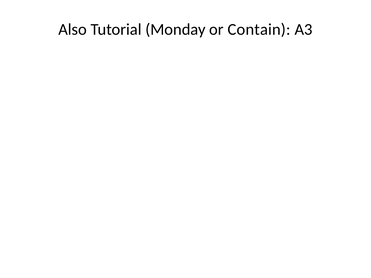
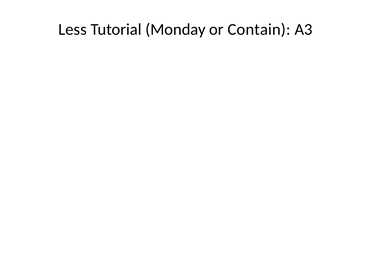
Also: Also -> Less (72, 30)
